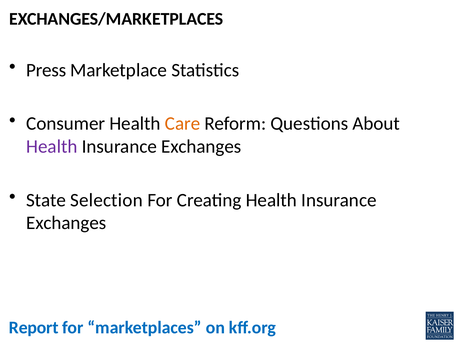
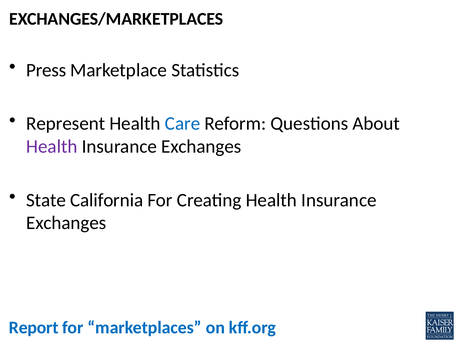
Consumer: Consumer -> Represent (66, 123)
Care colour: orange -> blue (183, 123)
Selection: Selection -> California (107, 200)
